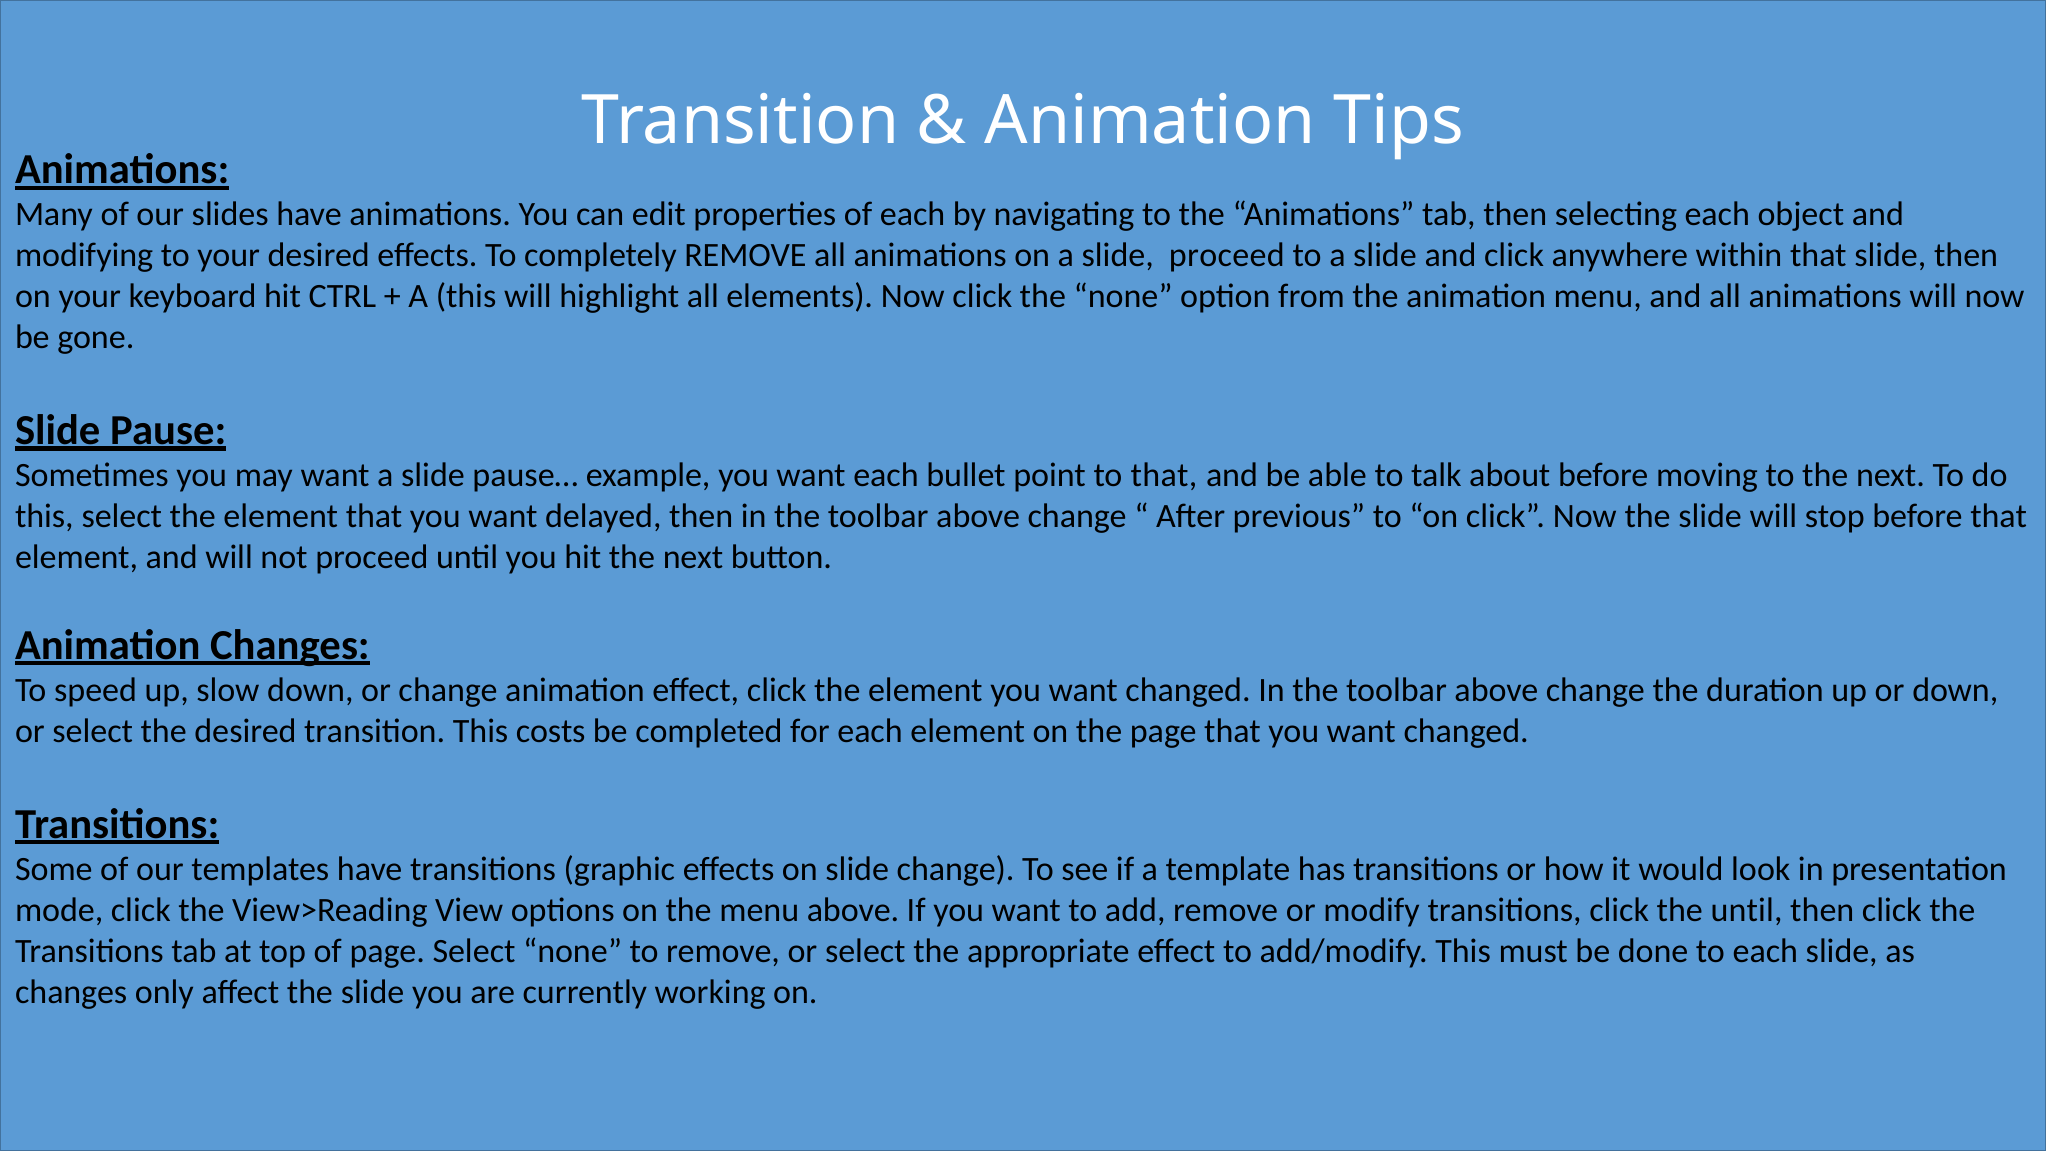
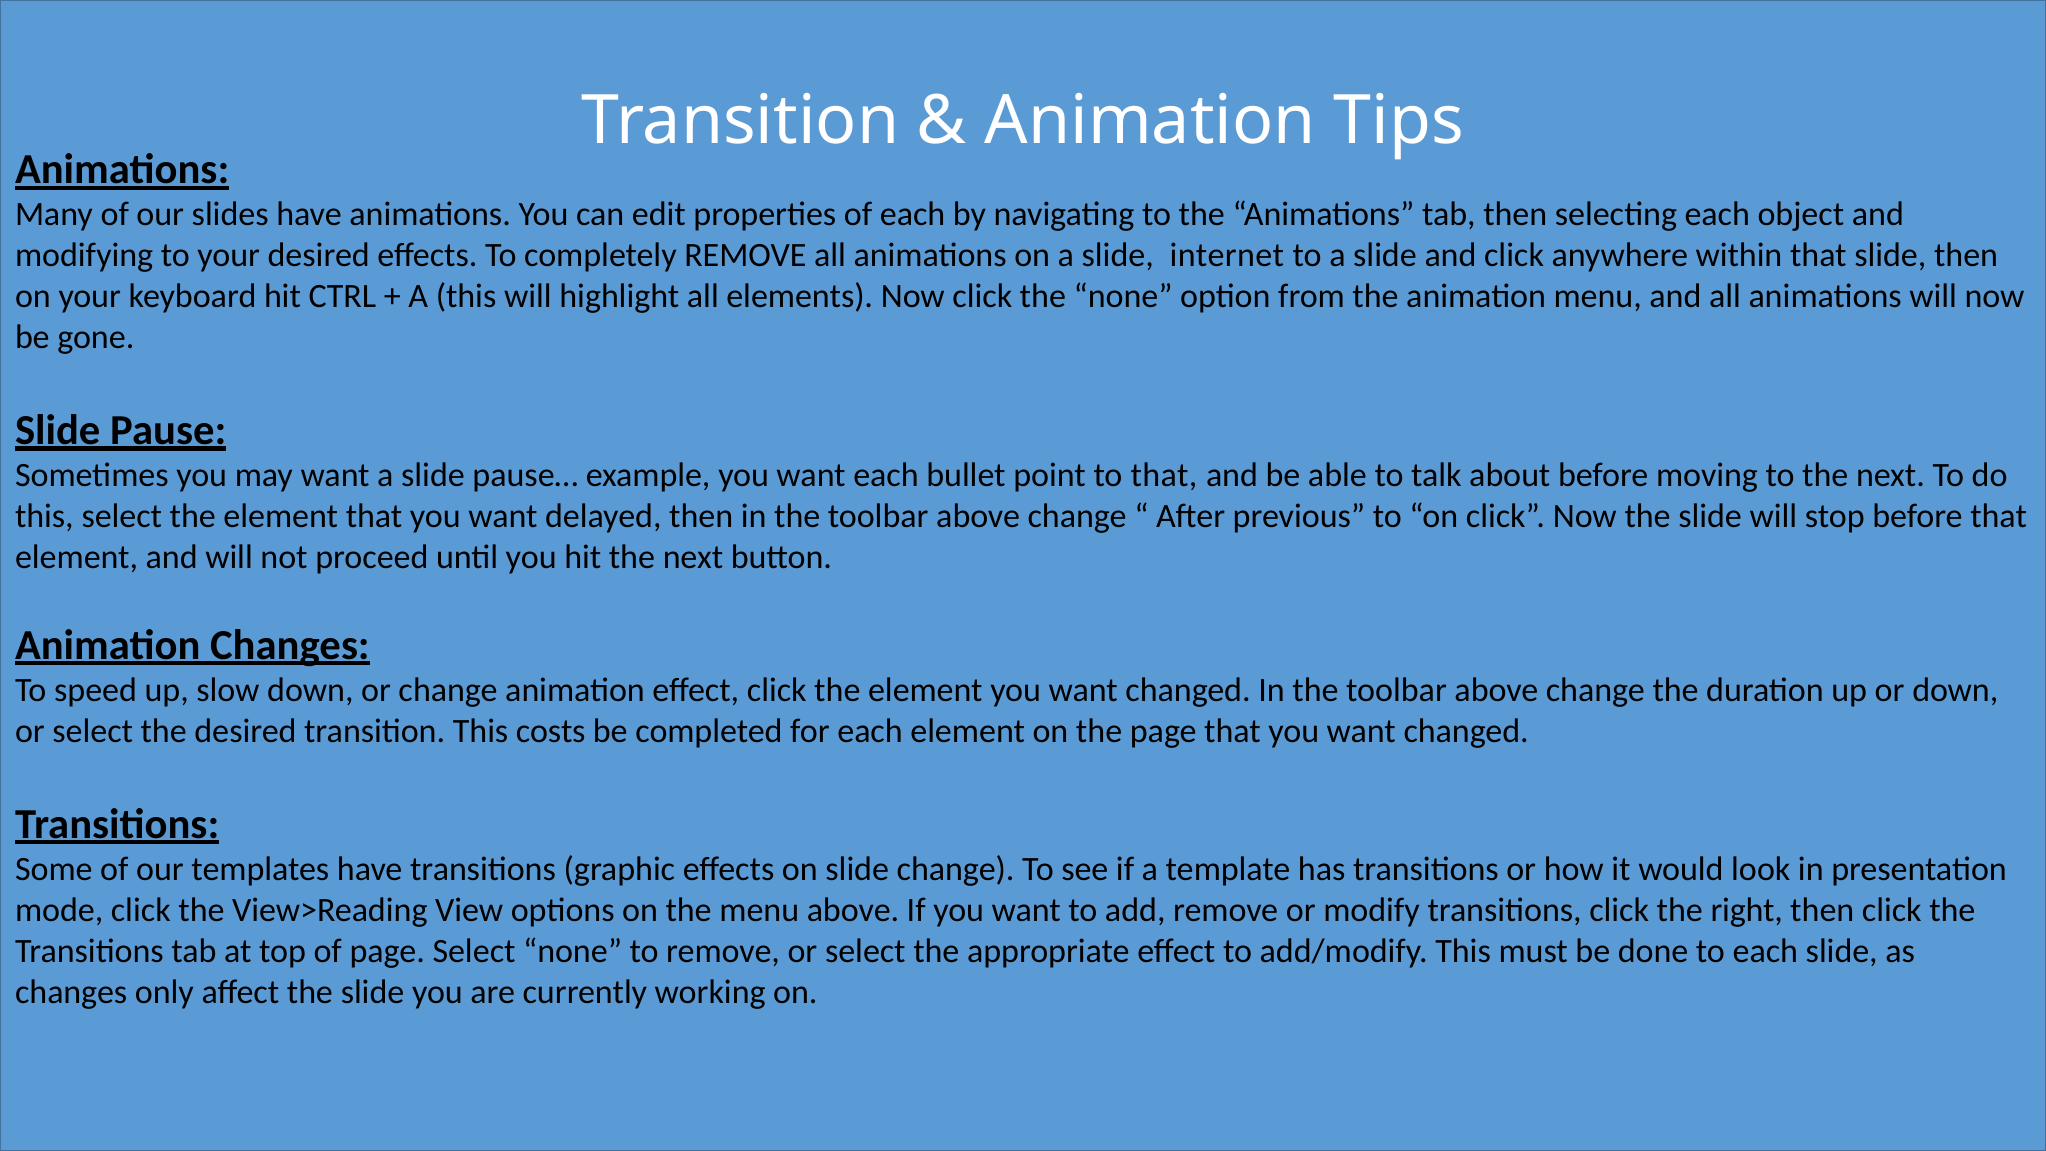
slide proceed: proceed -> internet (1227, 256)
the until: until -> right (1747, 910)
